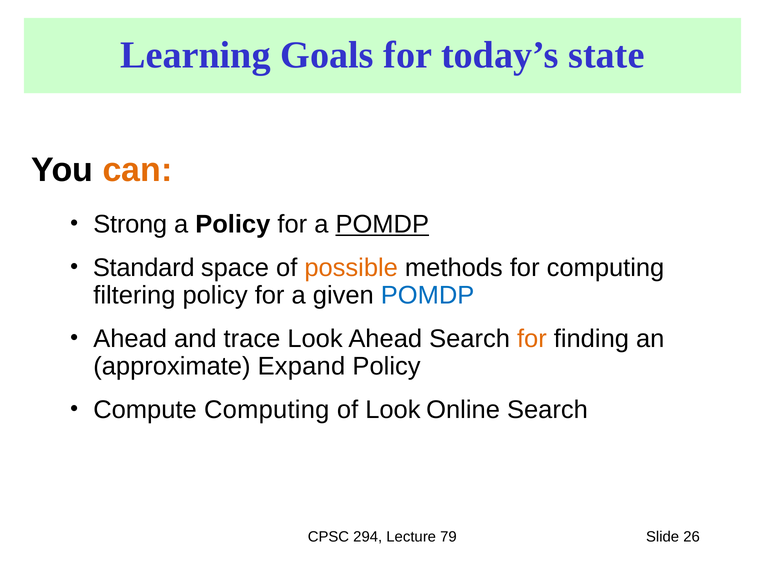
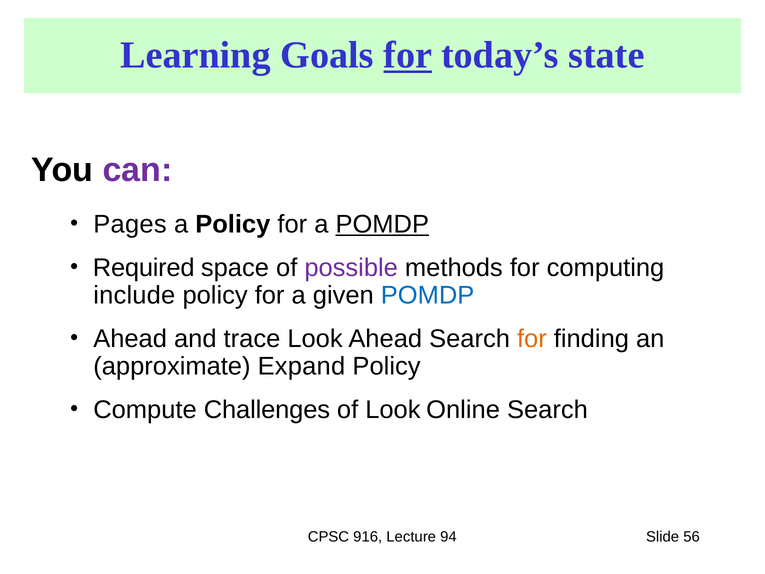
for underline: none -> present (408, 55)
can colour: orange -> purple (137, 170)
Strong: Strong -> Pages (130, 224)
Standard: Standard -> Required (144, 268)
possible colour: orange -> purple (351, 268)
filtering: filtering -> include (134, 295)
Compute Computing: Computing -> Challenges (267, 410)
294: 294 -> 916 (368, 537)
79: 79 -> 94 (448, 537)
26: 26 -> 56 (692, 537)
